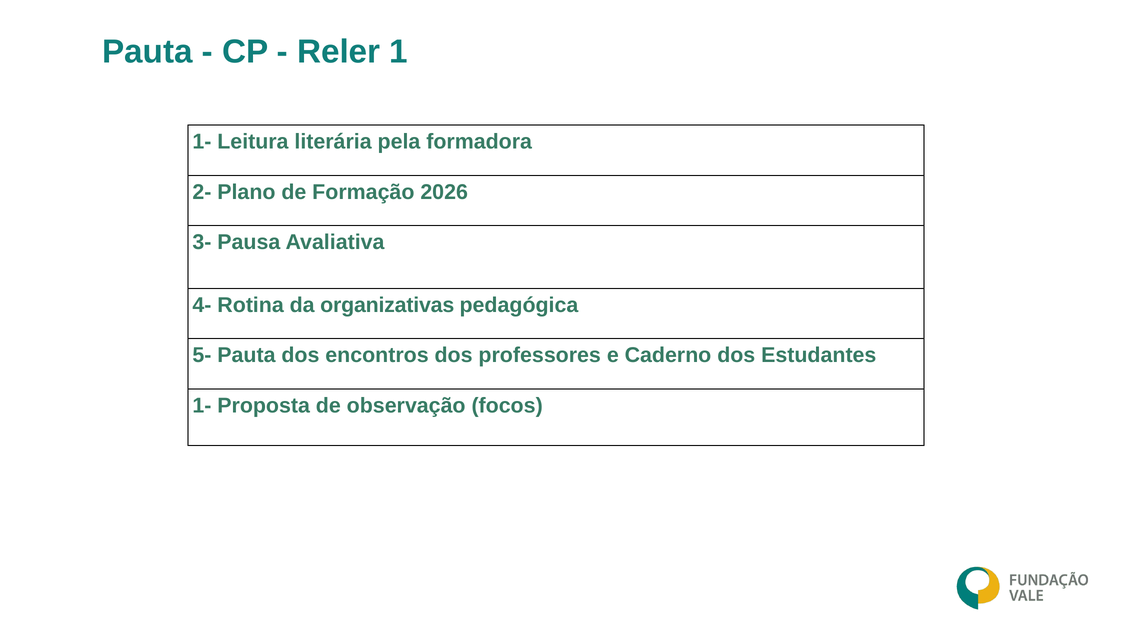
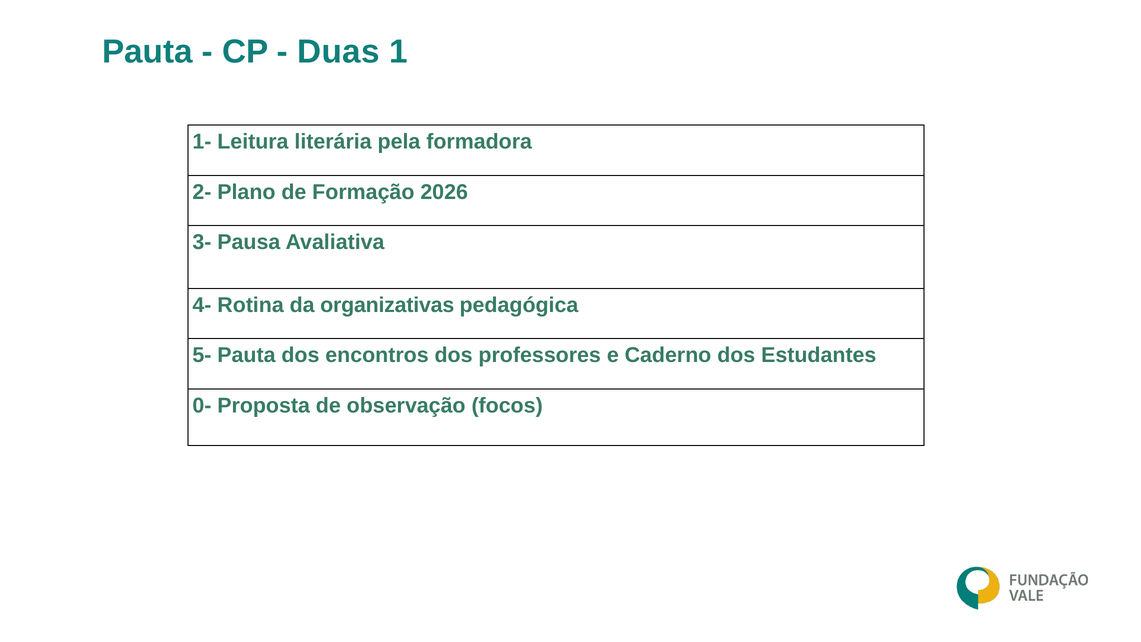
Reler: Reler -> Duas (339, 52)
1-: 1- -> 0- (202, 405)
